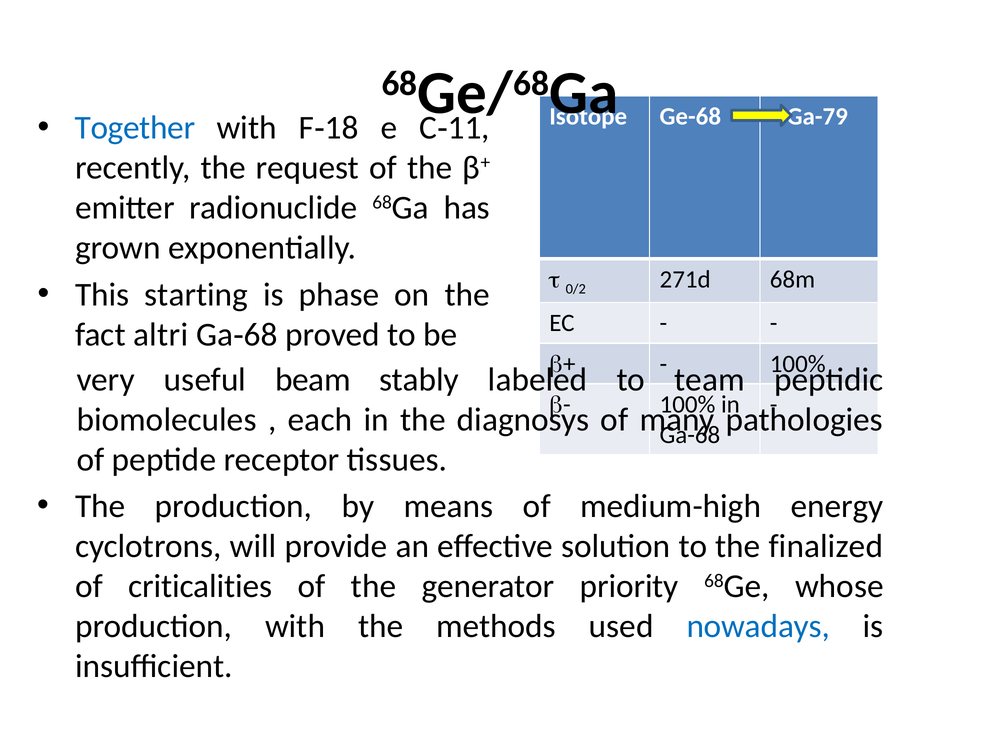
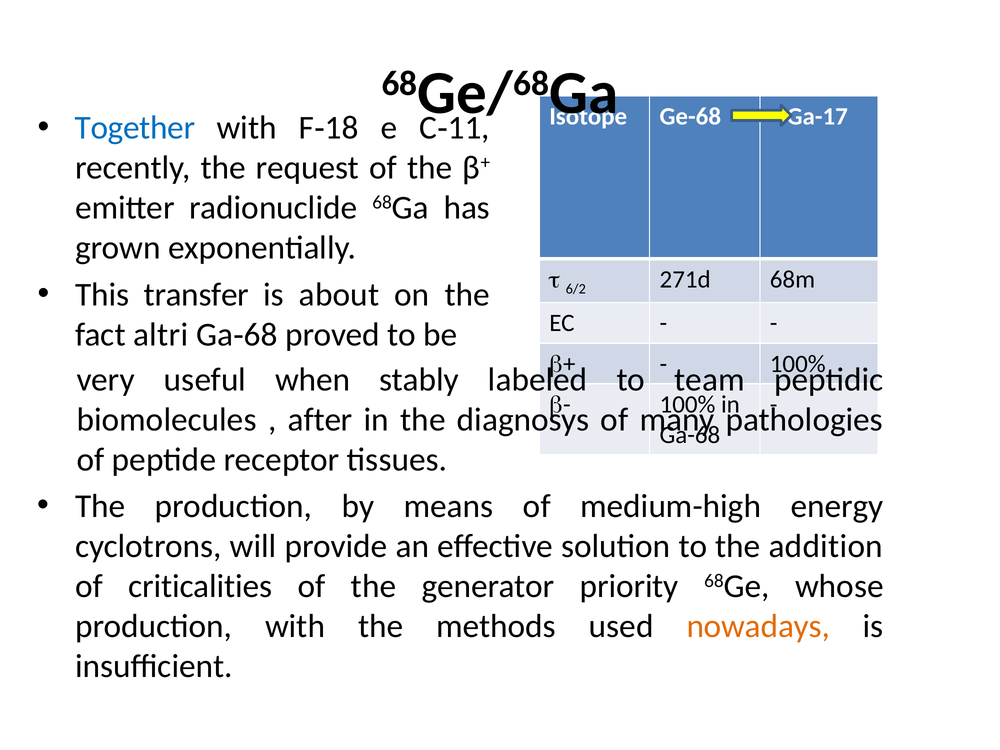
Ga-79: Ga-79 -> Ga-17 (817, 117)
0/2: 0/2 -> 6/2 (576, 289)
starting: starting -> transfer (196, 295)
phase: phase -> about (339, 295)
beam: beam -> when (313, 380)
each: each -> after (320, 420)
finalized: finalized -> addition (826, 546)
nowadays colour: blue -> orange (758, 626)
